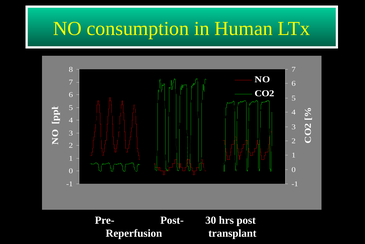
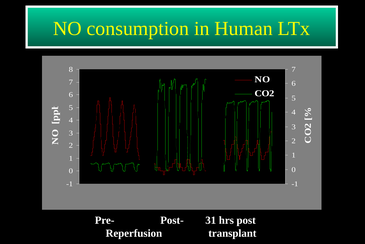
30: 30 -> 31 (211, 220)
